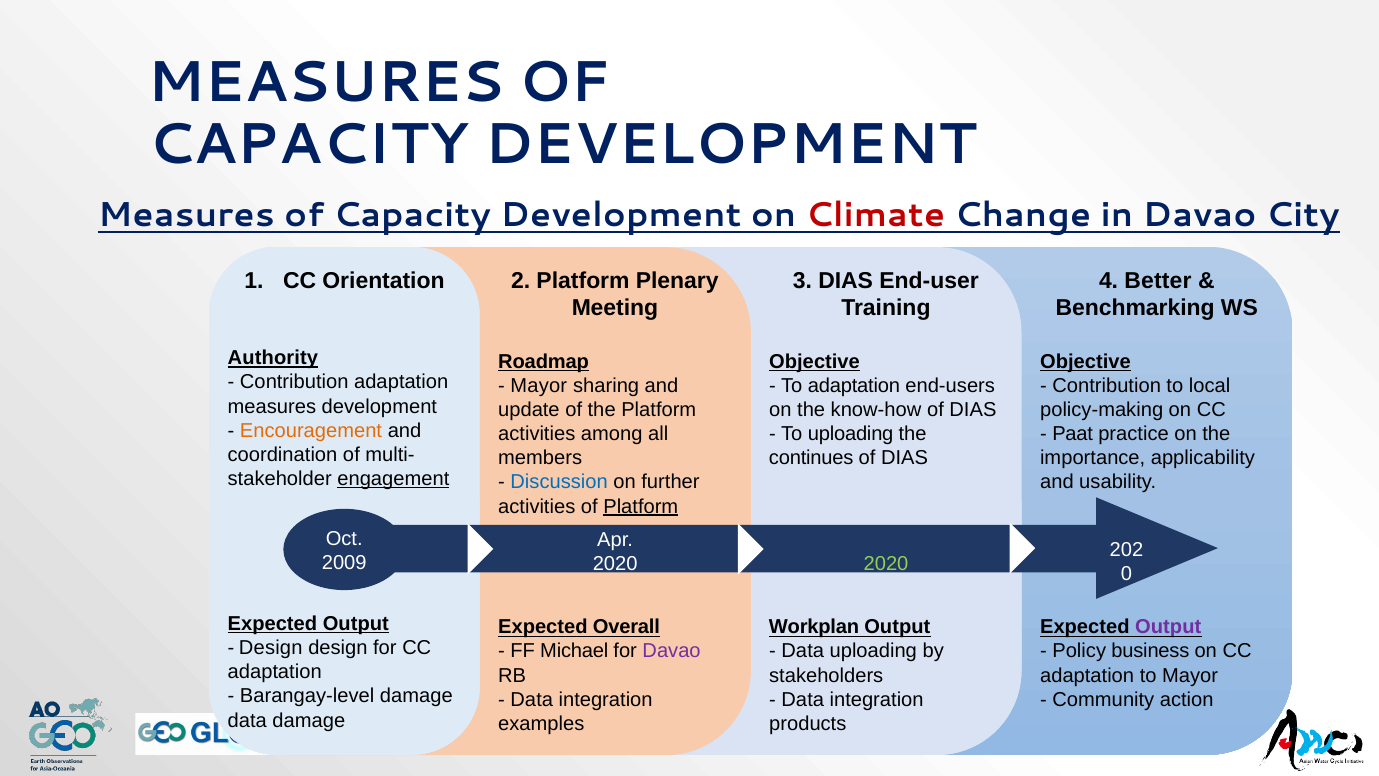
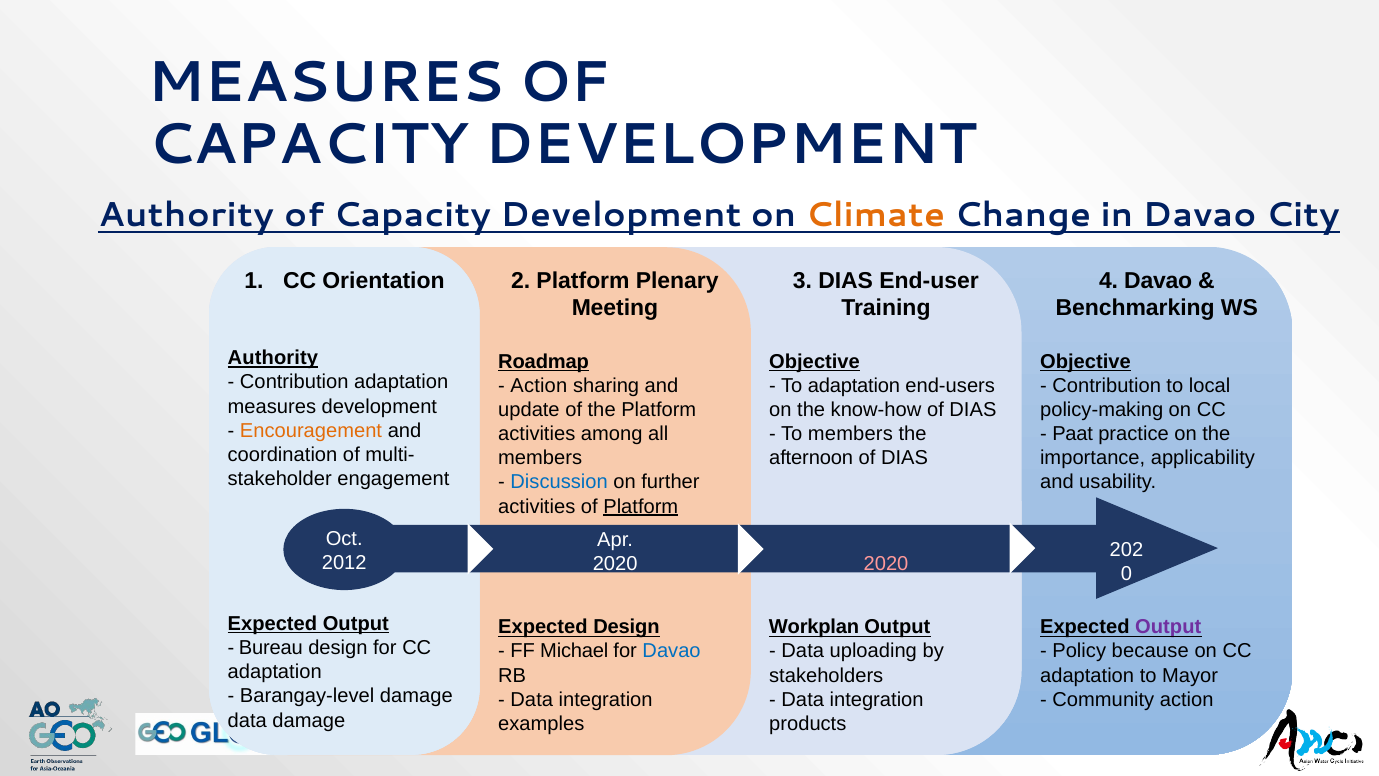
Measures: Measures -> Authority (186, 215)
Climate colour: red -> orange (875, 215)
4 Better: Better -> Davao (1158, 281)
Mayor: Mayor -> Action (539, 386)
To uploading: uploading -> members (850, 434)
continues: continues -> afternoon (811, 458)
engagement underline: present -> none (393, 479)
2009: 2009 -> 2012 (344, 563)
2020 colour: light green -> pink (886, 564)
Expected Overall: Overall -> Design (626, 627)
Design: Design -> Bureau (271, 648)
Davao colour: purple -> blue (672, 651)
business: business -> because (1150, 651)
